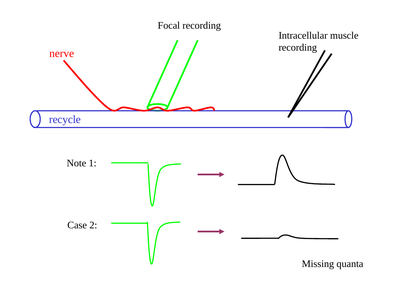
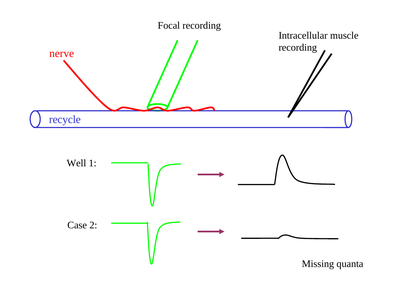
Note: Note -> Well (76, 163)
